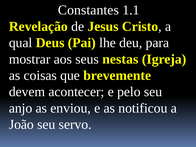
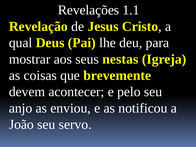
Constantes: Constantes -> Revelações (89, 10)
